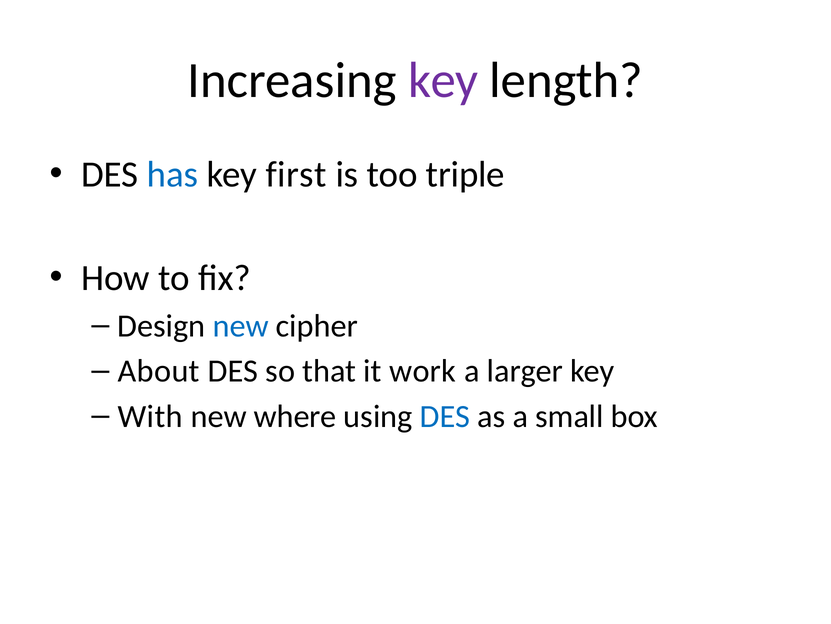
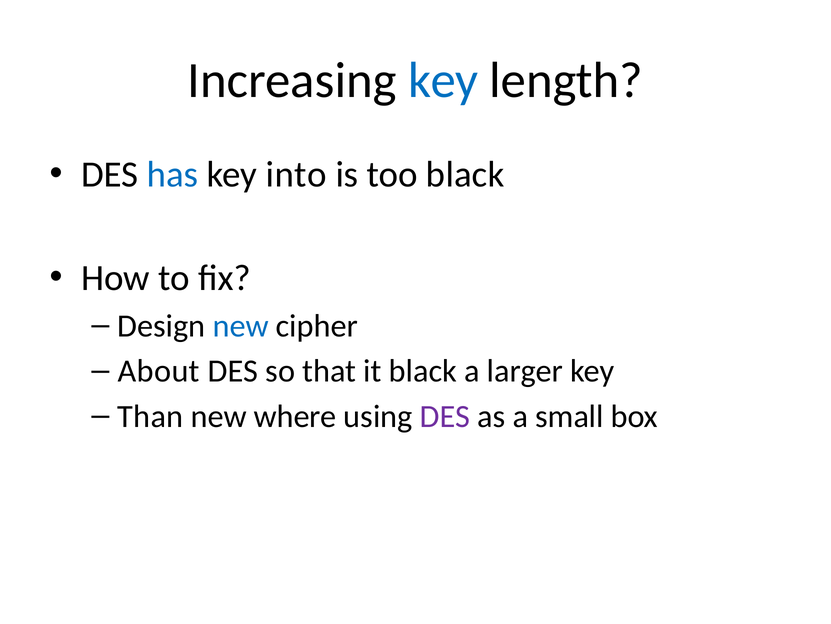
key colour: purple -> blue (443, 80)
first: first -> into (296, 174)
too triple: triple -> black (465, 174)
it work: work -> black (423, 371)
With: With -> Than (150, 416)
DES colour: blue -> purple (445, 416)
